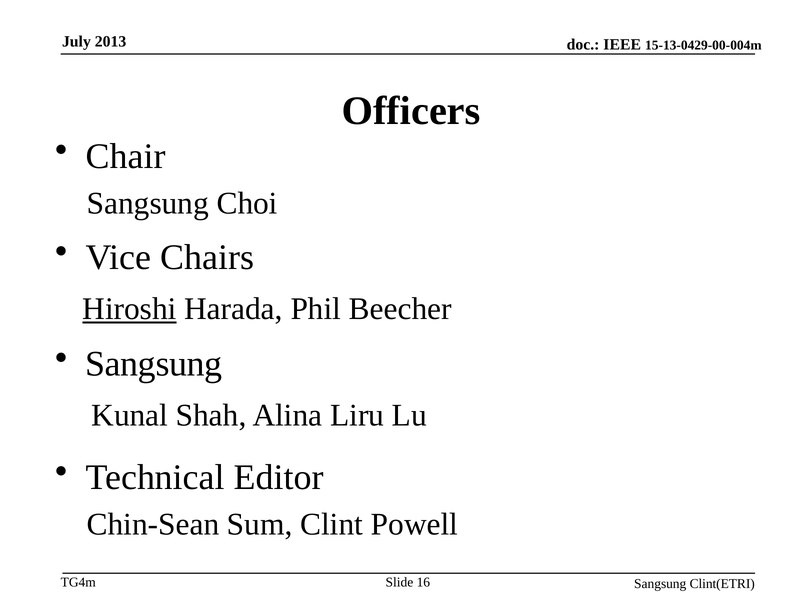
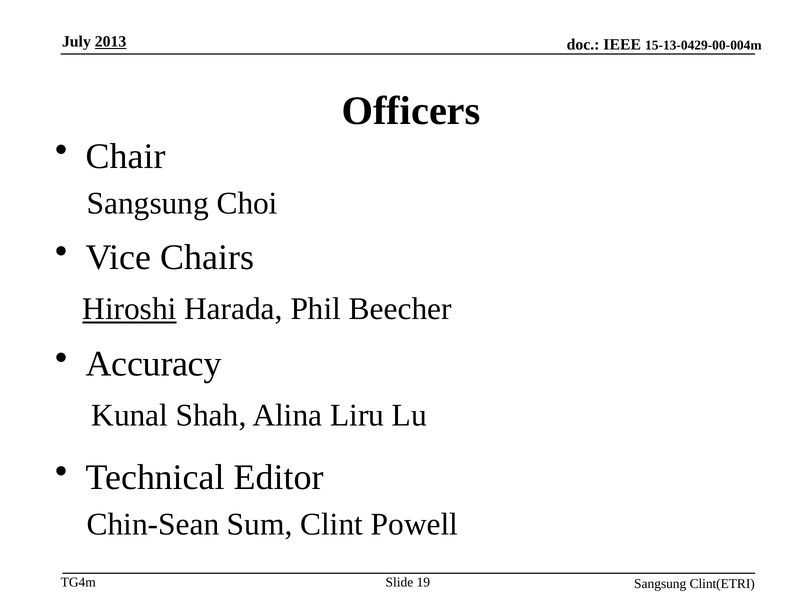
2013 underline: none -> present (111, 42)
Sangsung: Sangsung -> Accuracy (154, 364)
16: 16 -> 19 (423, 582)
